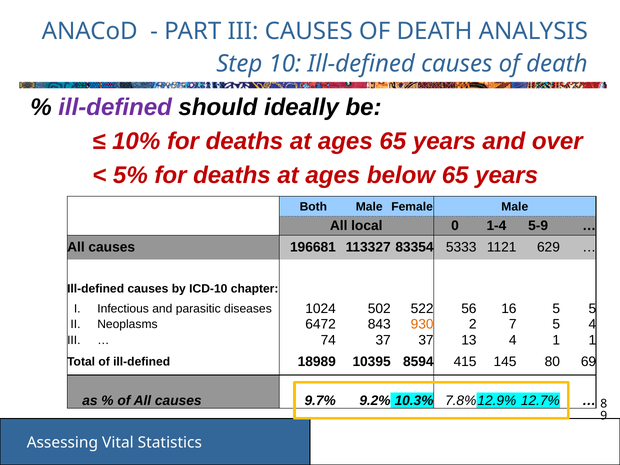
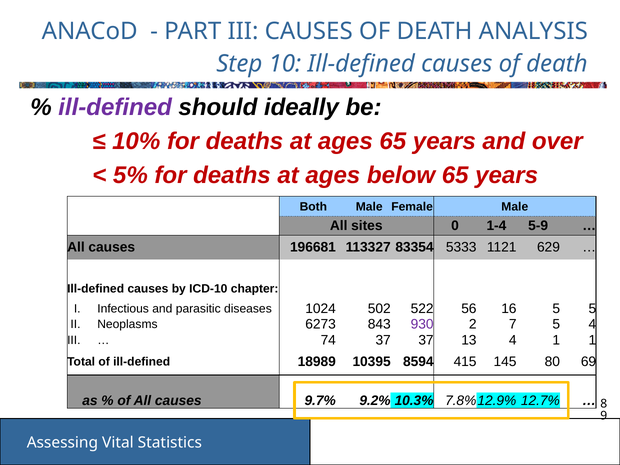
local: local -> sites (367, 226)
6472: 6472 -> 6273 (321, 324)
930 colour: orange -> purple (422, 324)
